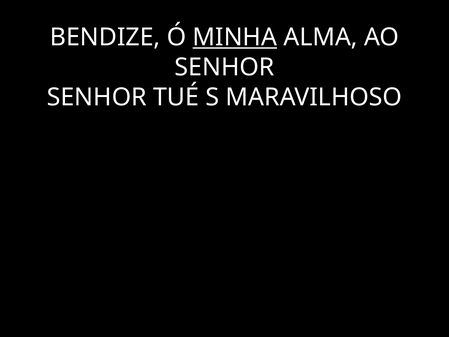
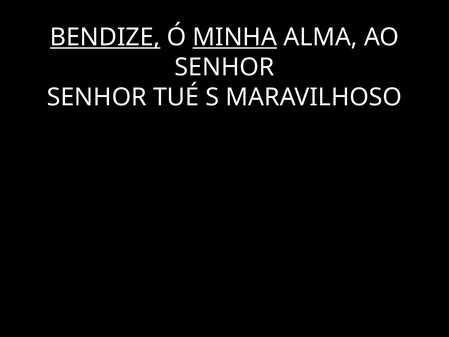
BENDIZE underline: none -> present (105, 37)
